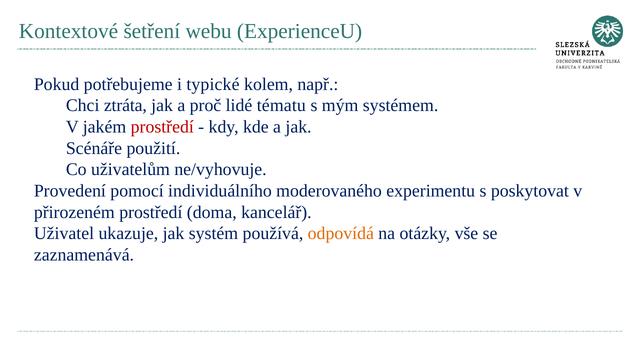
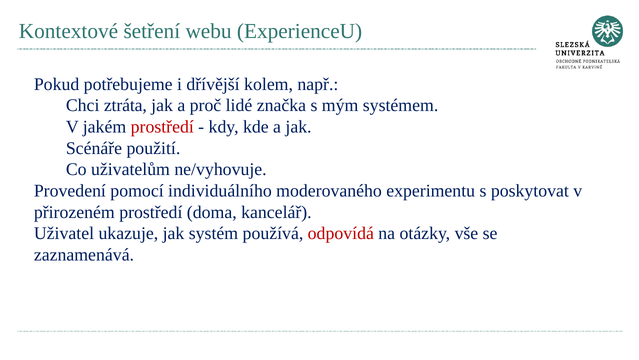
typické: typické -> dřívější (213, 84)
tématu: tématu -> značka (281, 105)
odpovídá colour: orange -> red (341, 233)
